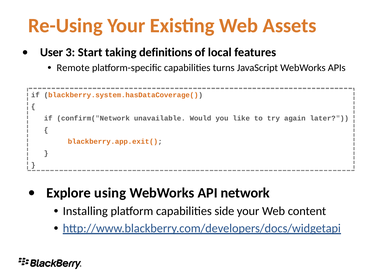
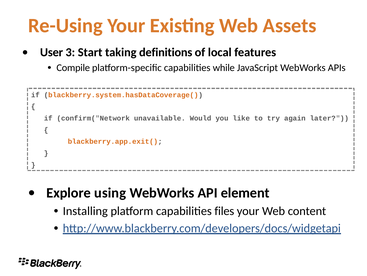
Remote: Remote -> Compile (73, 68)
turns: turns -> while (224, 68)
network: network -> element (245, 192)
side: side -> files (224, 211)
